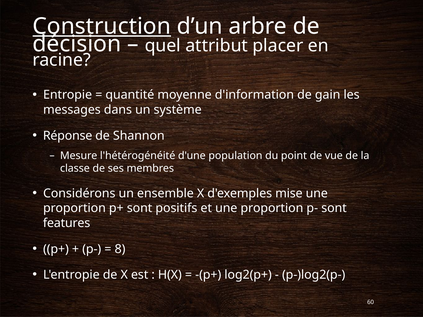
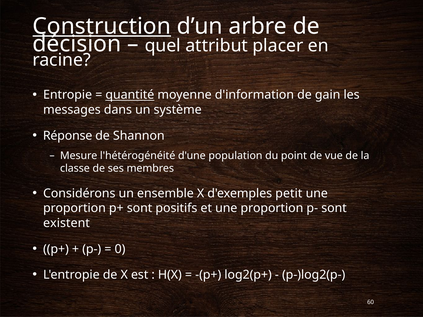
quantité underline: none -> present (130, 95)
mise: mise -> petit (289, 194)
features: features -> existent (66, 223)
8: 8 -> 0 (120, 249)
